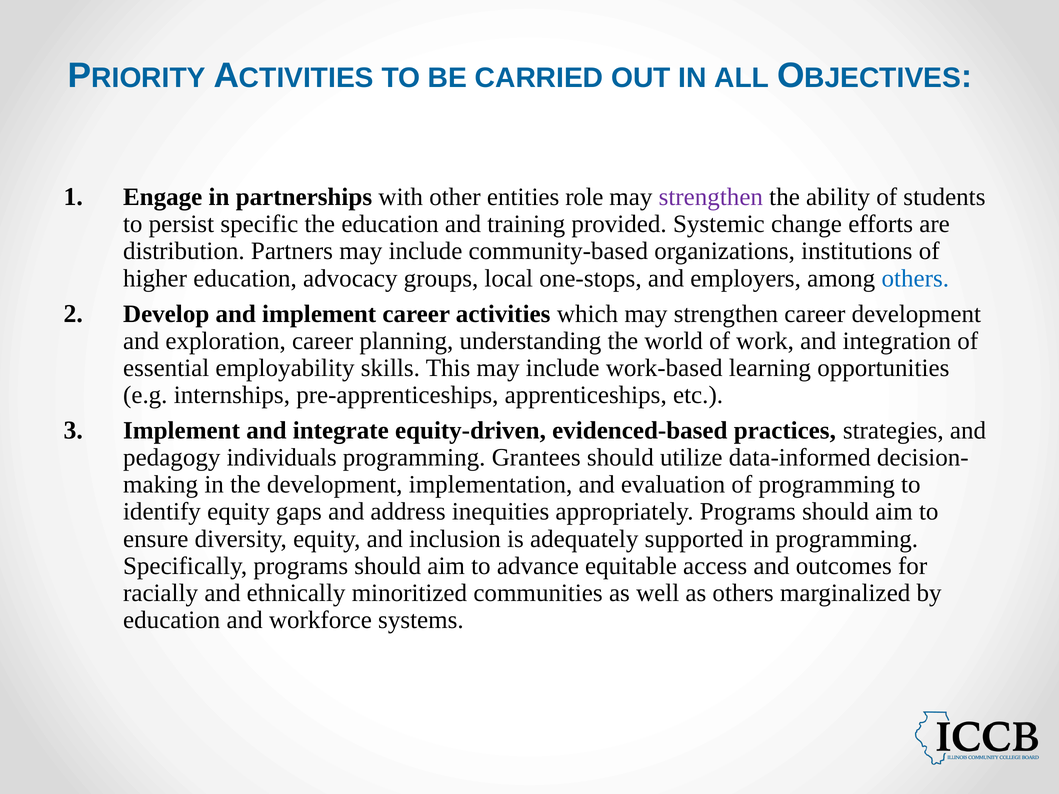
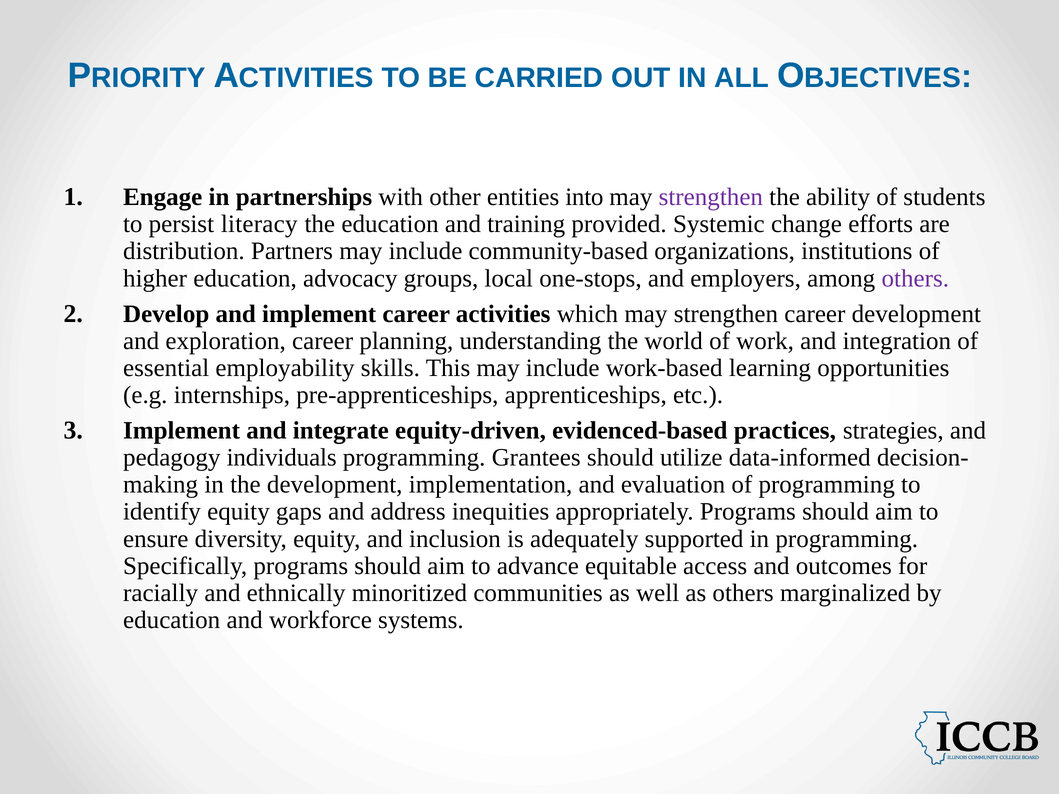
role: role -> into (584, 197)
specific: specific -> literacy (259, 224)
others colour: blue -> purple (915, 278)
